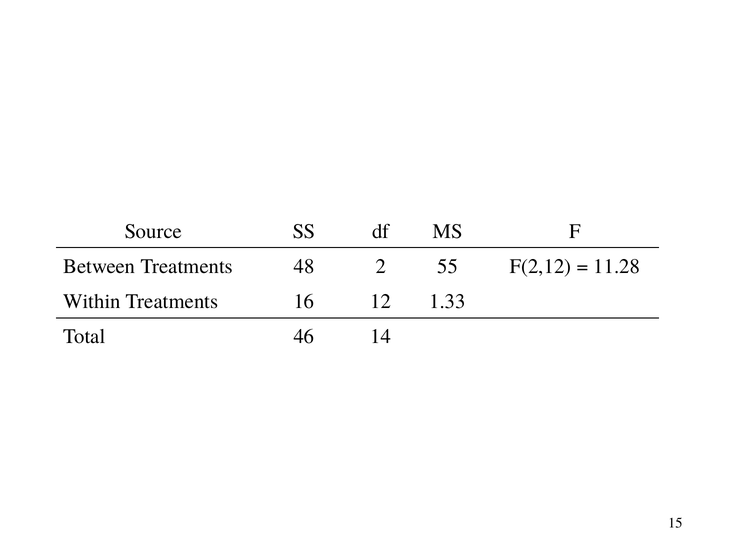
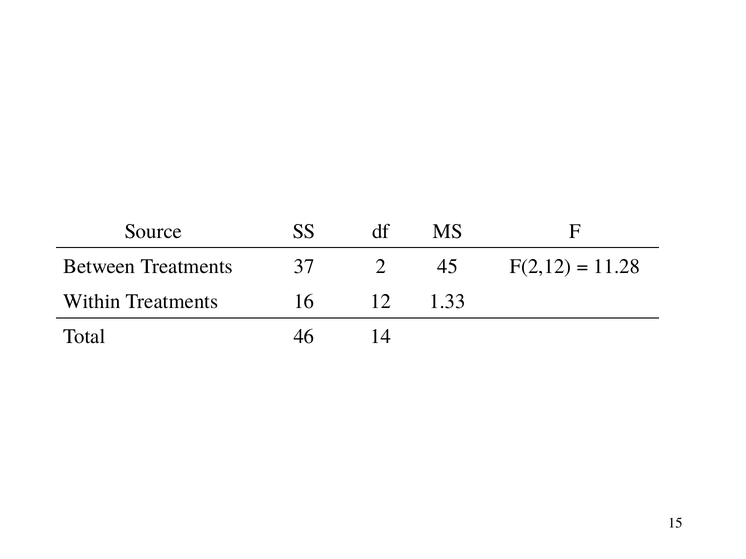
48: 48 -> 37 (304, 267)
55: 55 -> 45 (448, 267)
